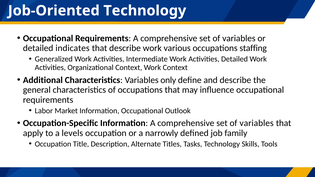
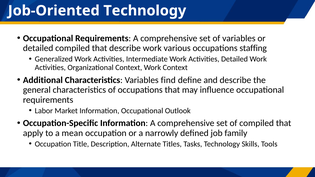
detailed indicates: indicates -> compiled (73, 48)
only: only -> find (168, 80)
variables: variables -> compiled (257, 123)
levels: levels -> mean (72, 133)
